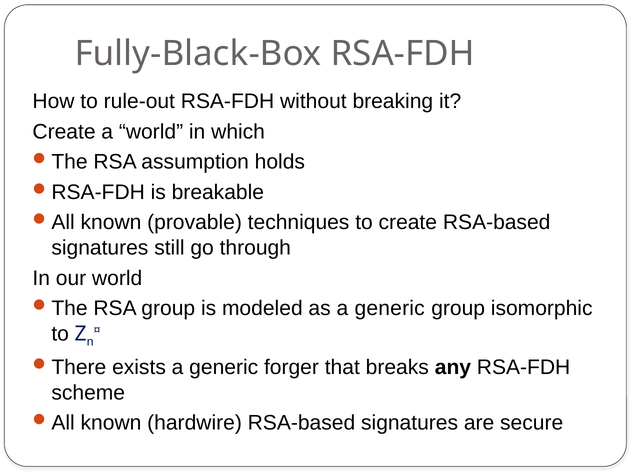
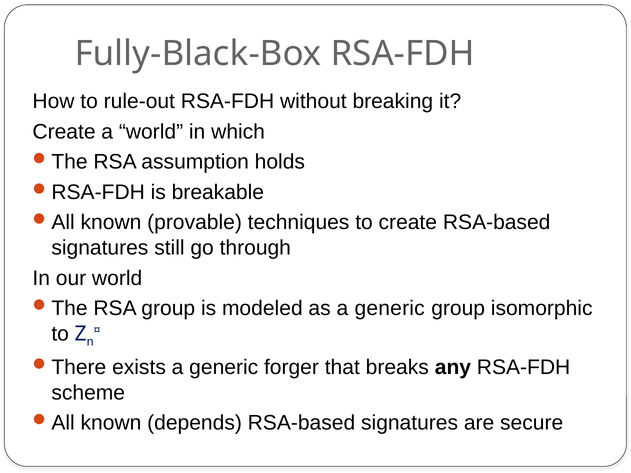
hardwire: hardwire -> depends (195, 423)
